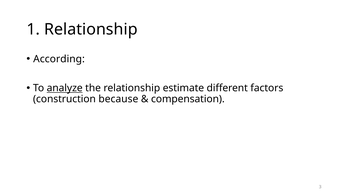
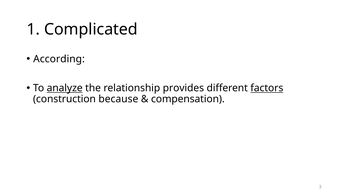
1 Relationship: Relationship -> Complicated (91, 29)
estimate: estimate -> provides (183, 88)
factors underline: none -> present (267, 88)
